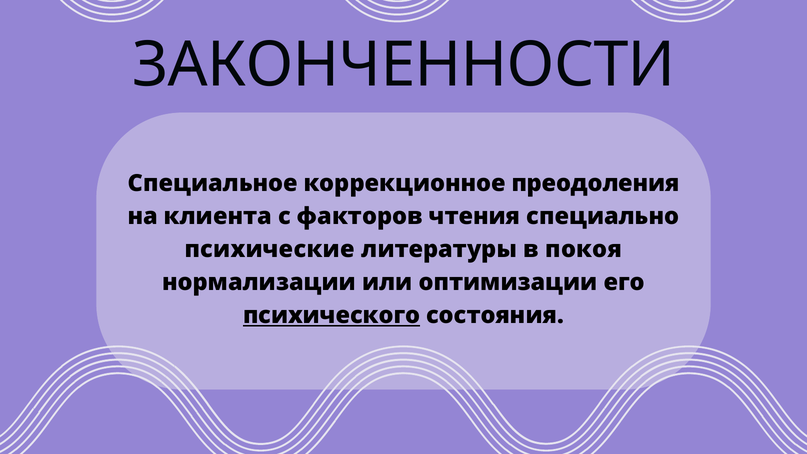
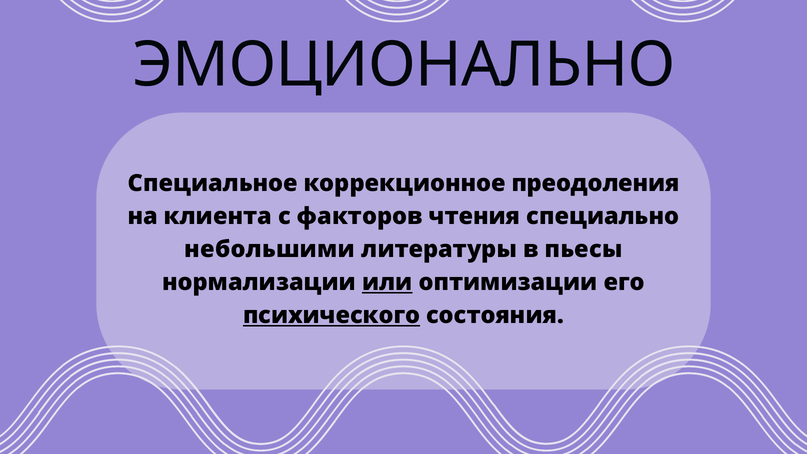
ЗАКОНЧЕННОСТИ: ЗАКОНЧЕННОСТИ -> ЭМОЦИОНАЛЬНО (404, 65)
психические: психические -> небольшими (270, 249)
покоя: покоя -> пьесы (584, 249)
или underline: none -> present (387, 282)
